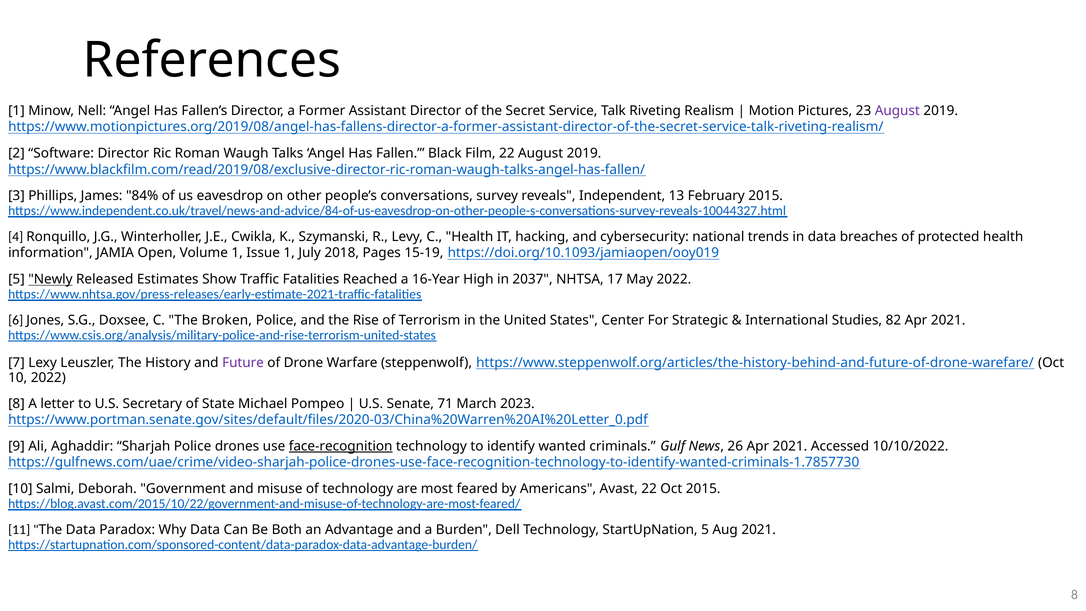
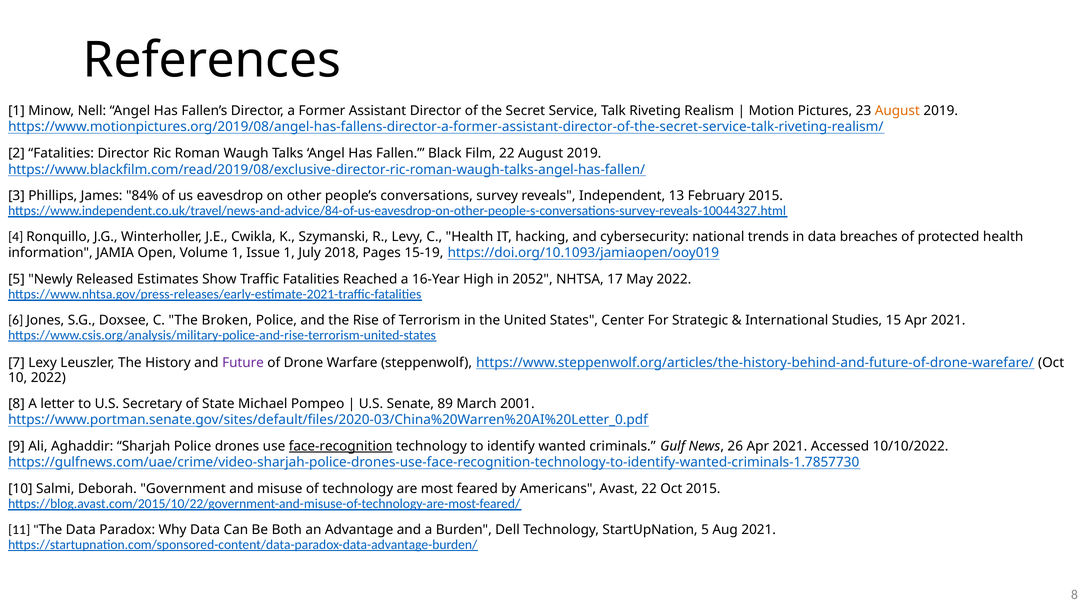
August colour: purple -> orange (897, 111)
2 Software: Software -> Fatalities (61, 153)
Newly underline: present -> none (50, 279)
2037: 2037 -> 2052 (533, 279)
82: 82 -> 15 (893, 320)
71: 71 -> 89 (445, 404)
2023: 2023 -> 2001 (517, 404)
